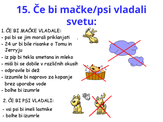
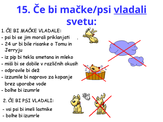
vladali underline: none -> present (130, 10)
